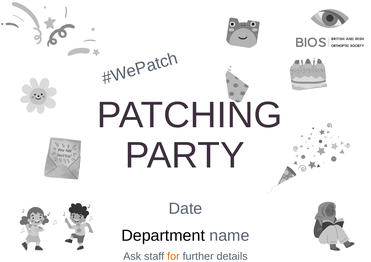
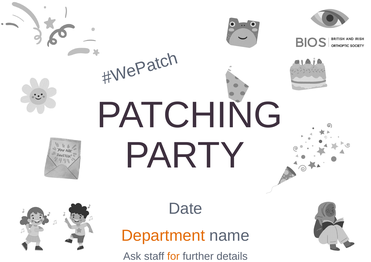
Department colour: black -> orange (163, 236)
